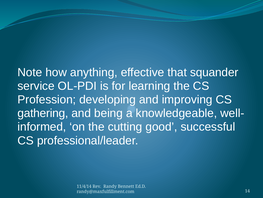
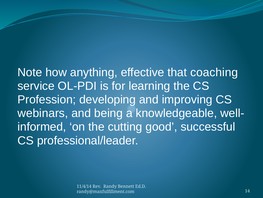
squander: squander -> coaching (214, 72)
gathering: gathering -> webinars (43, 113)
